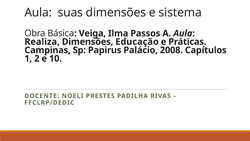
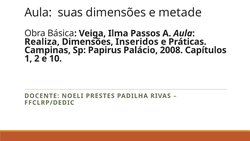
sistema: sistema -> metade (180, 12)
Educação: Educação -> Inseridos (137, 42)
